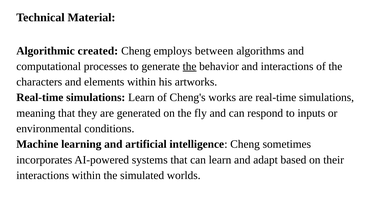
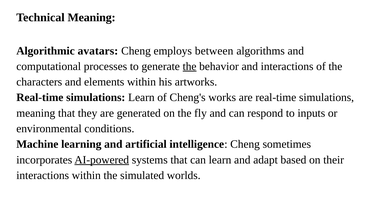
Technical Material: Material -> Meaning (92, 17)
created: created -> avatars (98, 51)
AI-powered underline: none -> present (102, 160)
